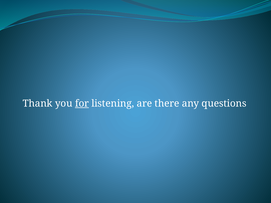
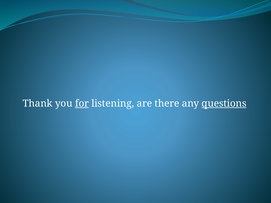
questions underline: none -> present (224, 104)
